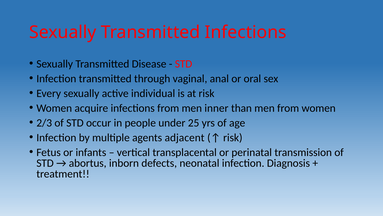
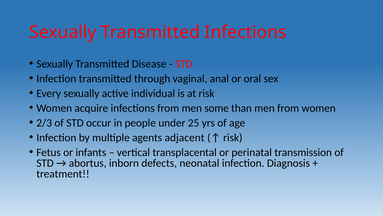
inner: inner -> some (217, 108)
